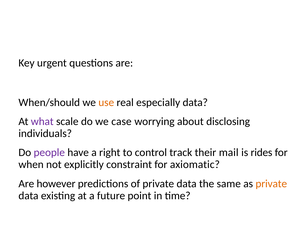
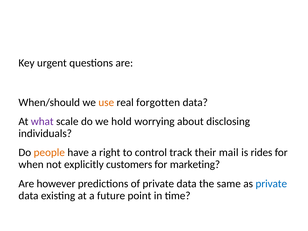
especially: especially -> forgotten (158, 102)
case: case -> hold (121, 121)
people colour: purple -> orange (49, 153)
constraint: constraint -> customers (129, 165)
axiomatic: axiomatic -> marketing (195, 165)
private colour: orange -> blue (271, 184)
